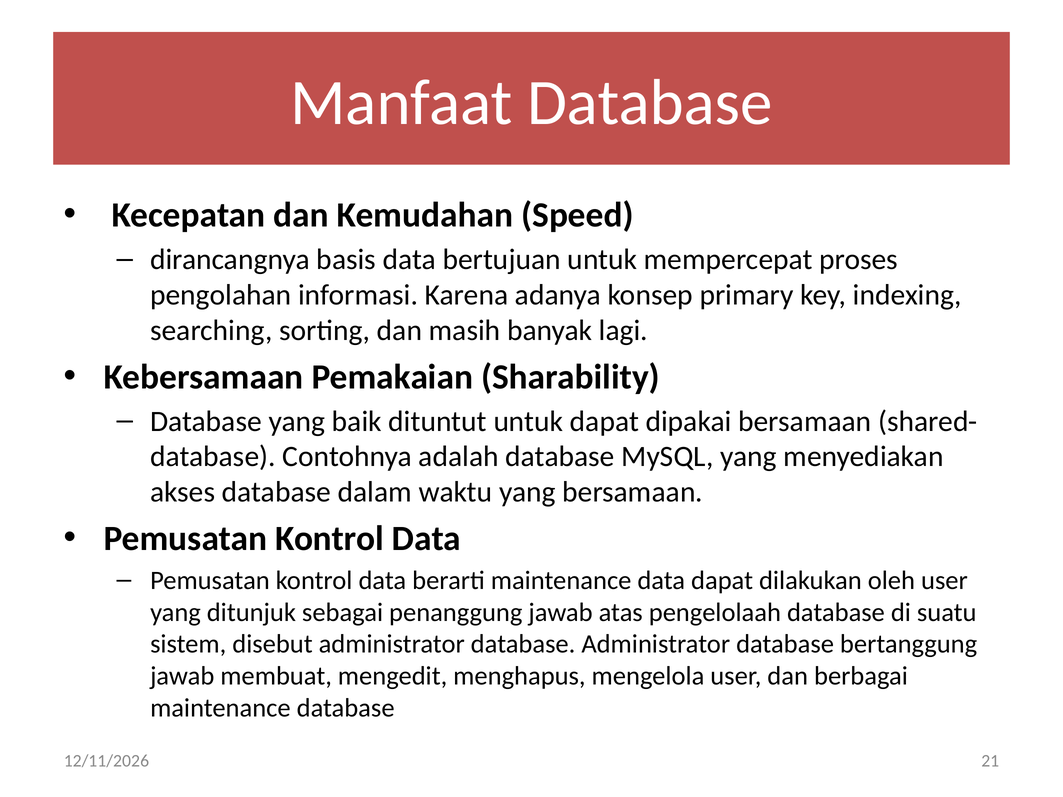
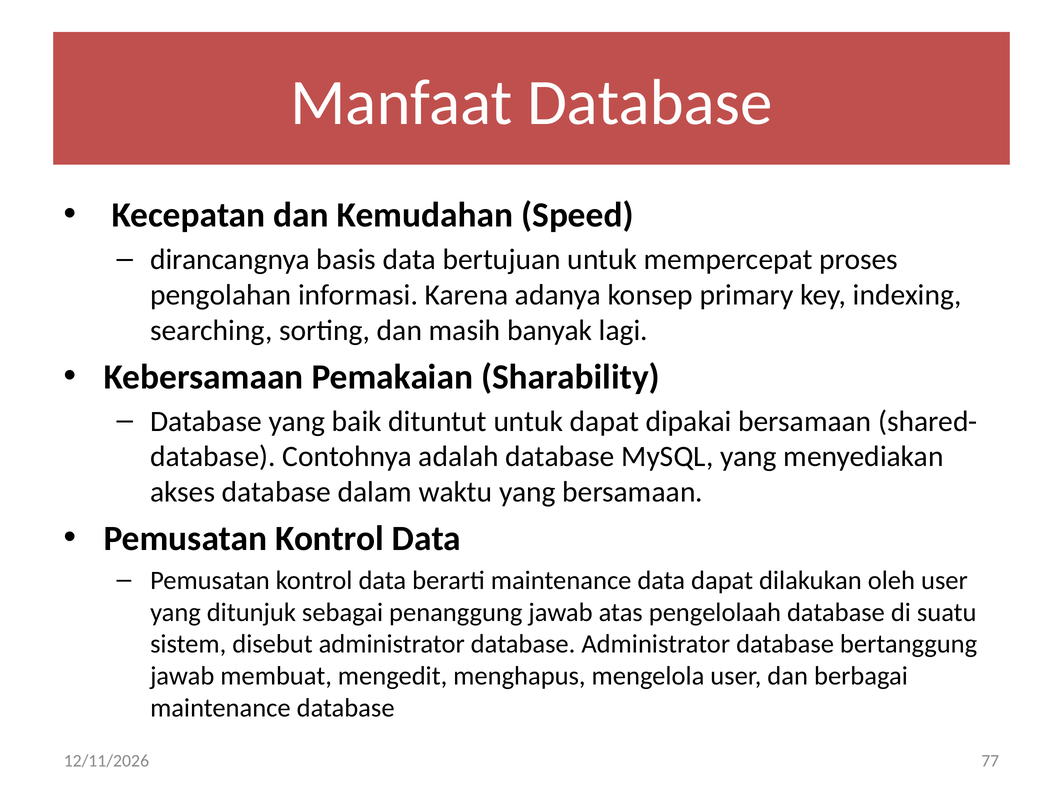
21: 21 -> 77 (990, 761)
